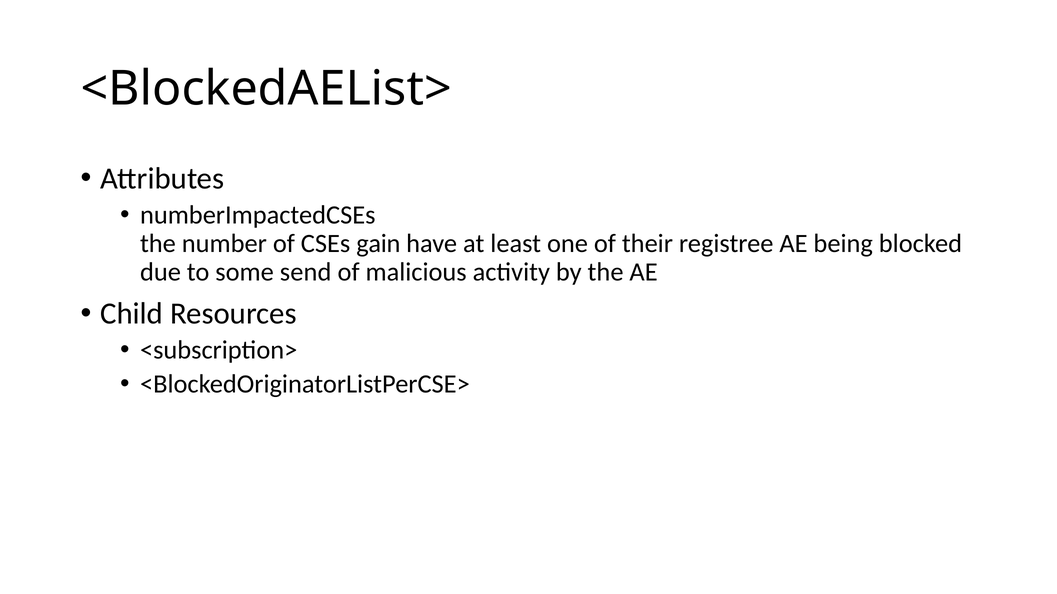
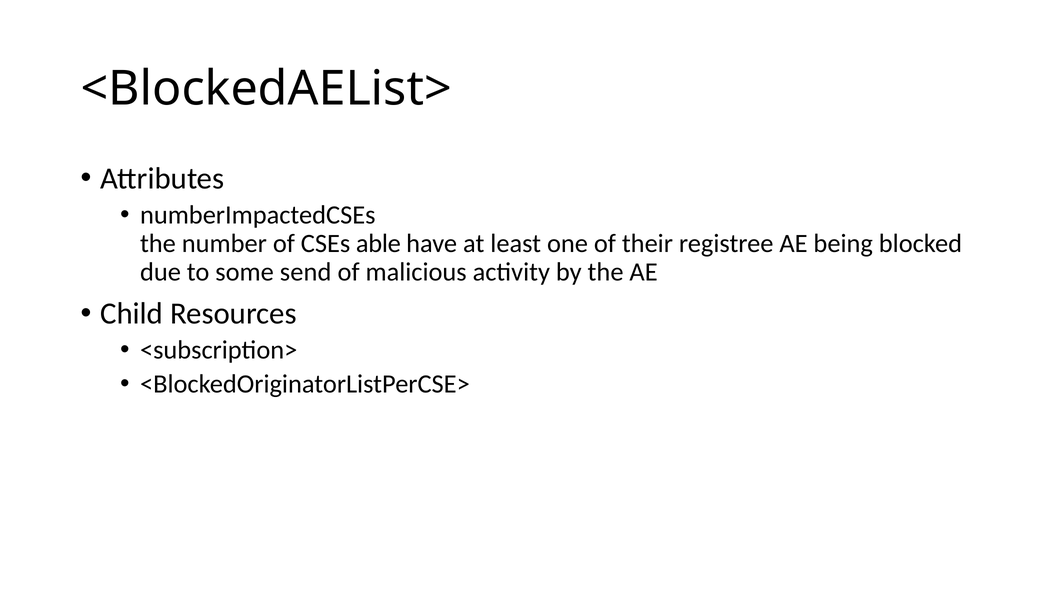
gain: gain -> able (378, 244)
